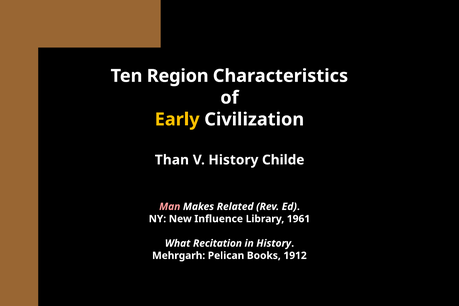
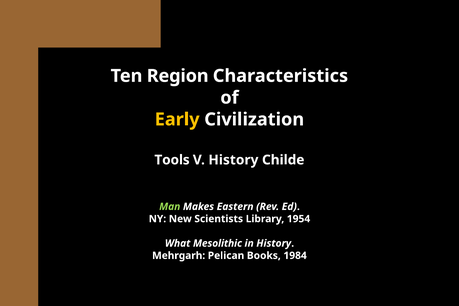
Than: Than -> Tools (172, 160)
Man colour: pink -> light green (170, 207)
Related: Related -> Eastern (235, 207)
Influence: Influence -> Scientists (219, 219)
1961: 1961 -> 1954 (299, 219)
Recitation: Recitation -> Mesolithic (218, 243)
1912: 1912 -> 1984 (295, 256)
